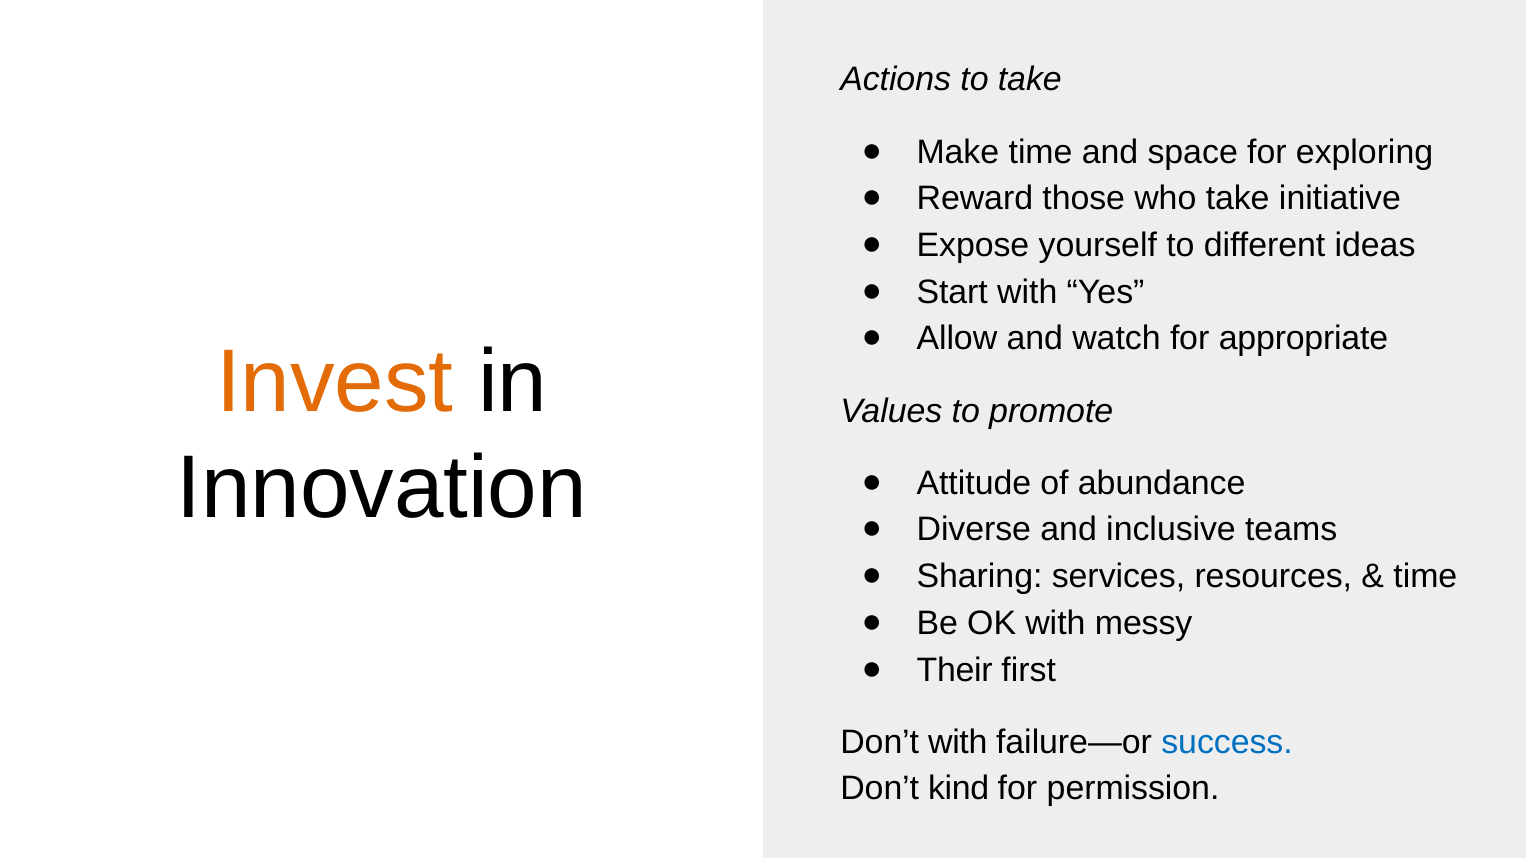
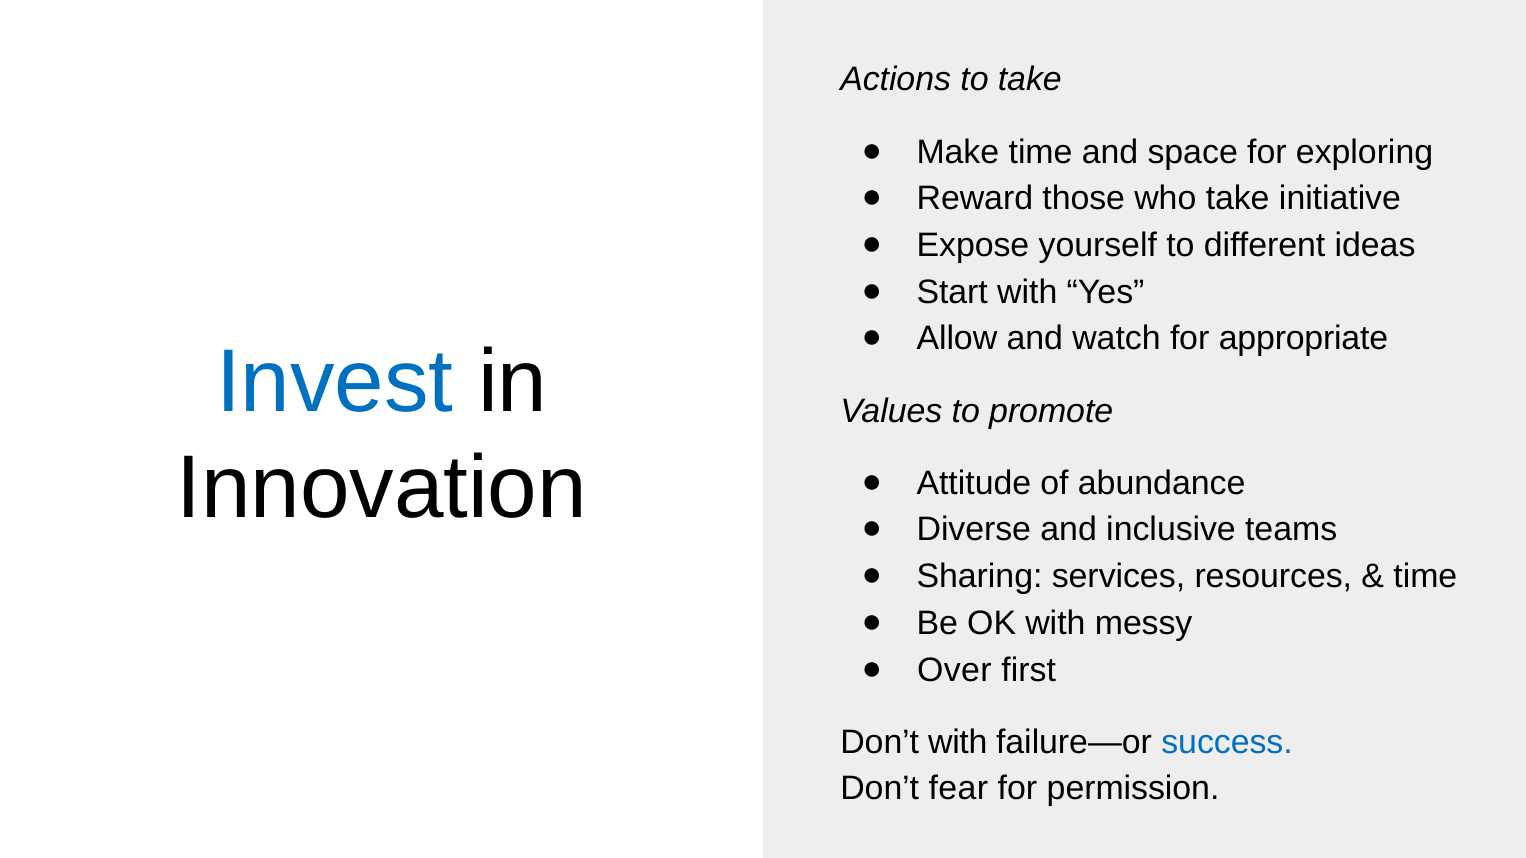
Invest colour: orange -> blue (335, 382)
Their: Their -> Over (954, 670)
kind: kind -> fear (958, 789)
